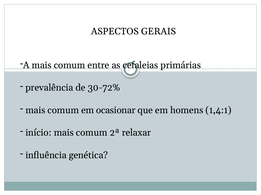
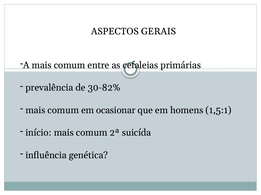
30-72%: 30-72% -> 30-82% (104, 88)
1,4:1: 1,4:1 -> 1,5:1 (218, 111)
relaxar: relaxar -> suicída (136, 133)
